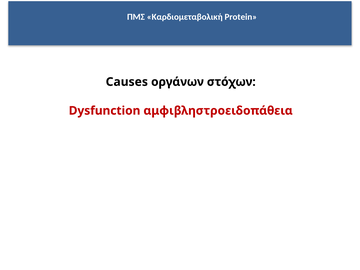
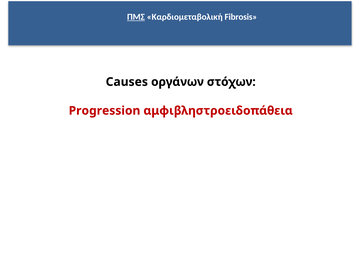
ΠΜΣ underline: none -> present (136, 17)
Protein: Protein -> Fibrosis (241, 17)
Dysfunction: Dysfunction -> Progression (104, 111)
